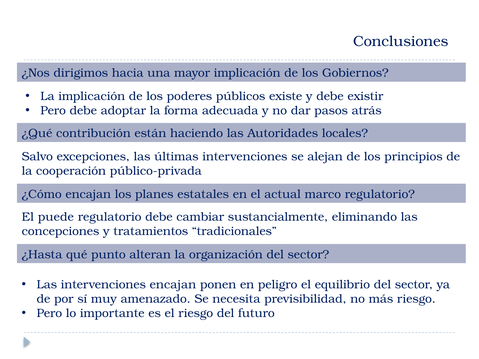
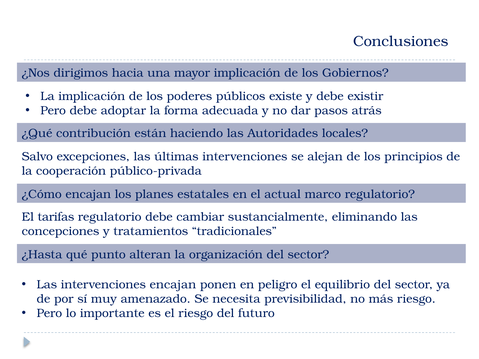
puede: puede -> tarifas (56, 217)
